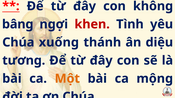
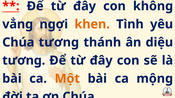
bâng: bâng -> vẳng (18, 24)
khen colour: red -> orange (92, 24)
Chúa xuống: xuống -> tương (59, 43)
